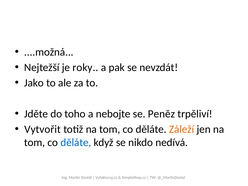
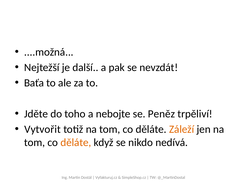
roky: roky -> další (85, 67)
Jako: Jako -> Baťa (34, 83)
děláte colour: blue -> orange (76, 143)
